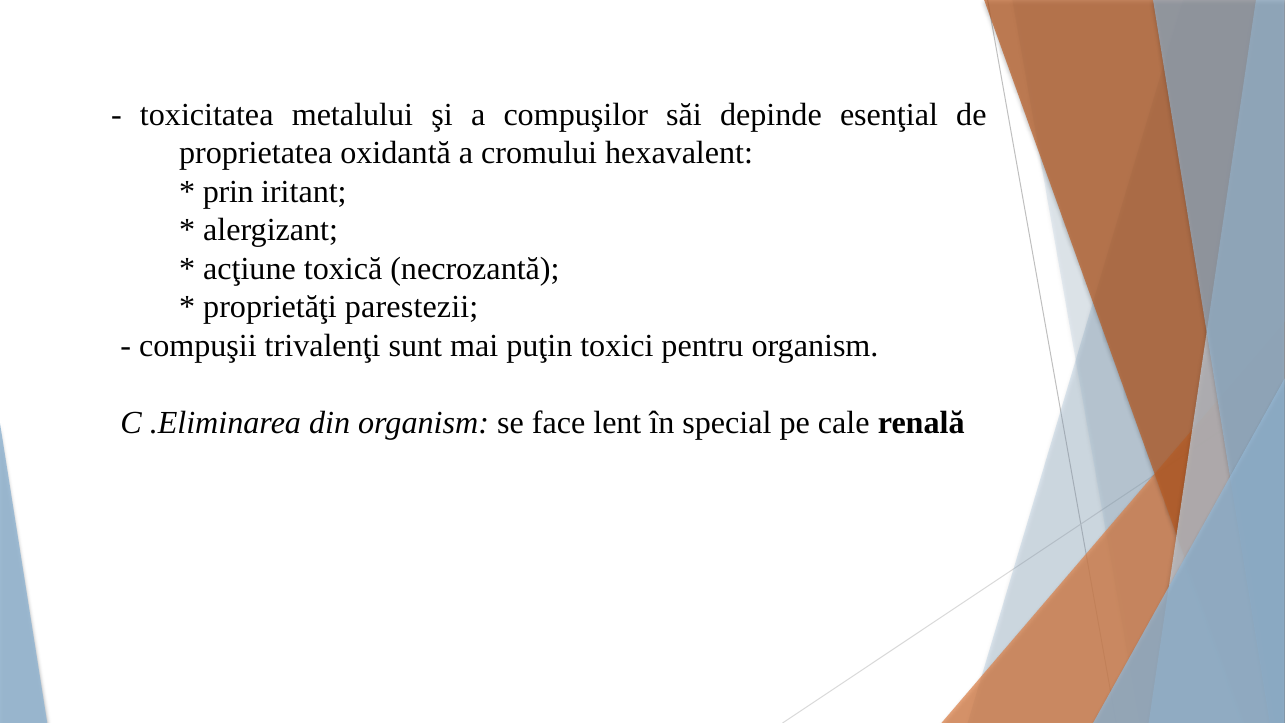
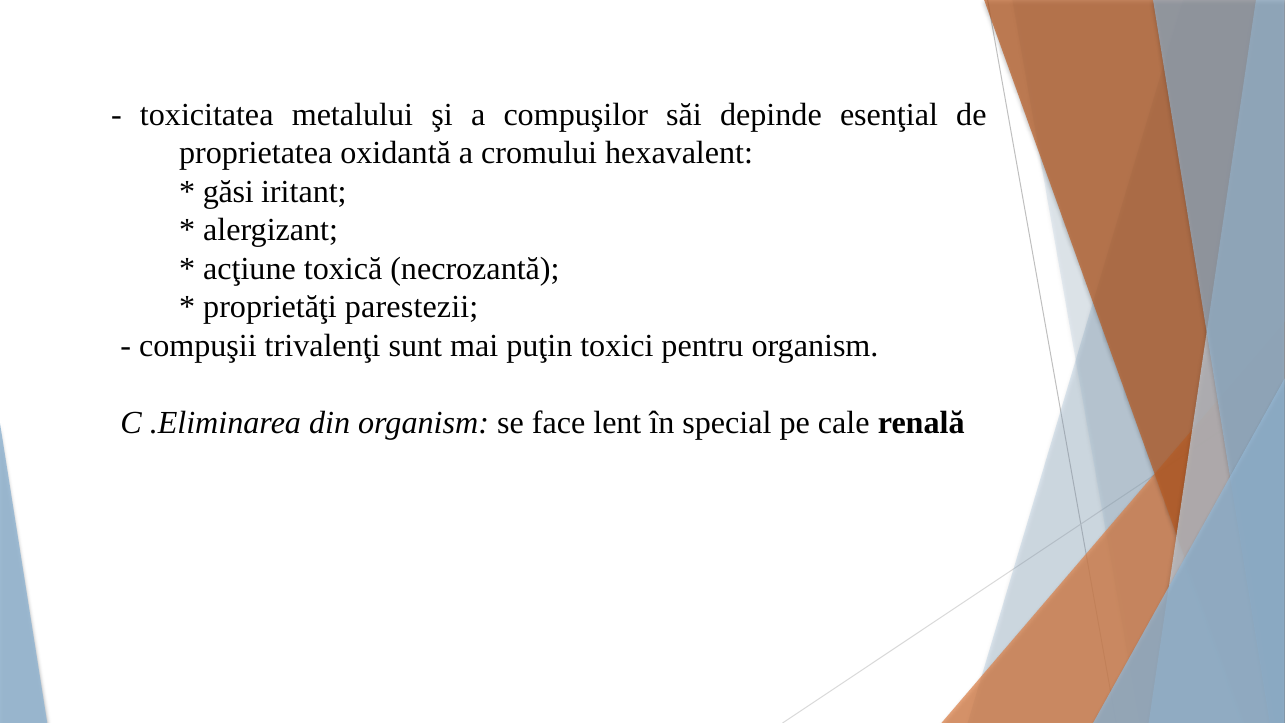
prin: prin -> găsi (228, 192)
